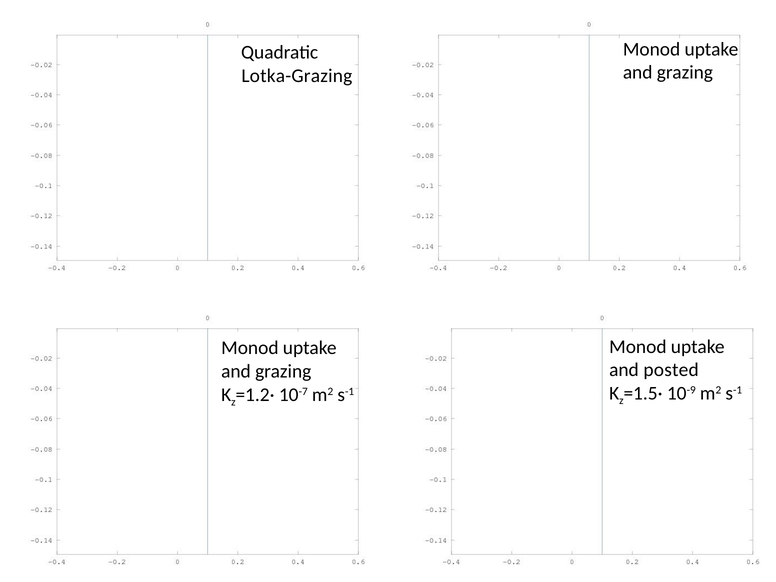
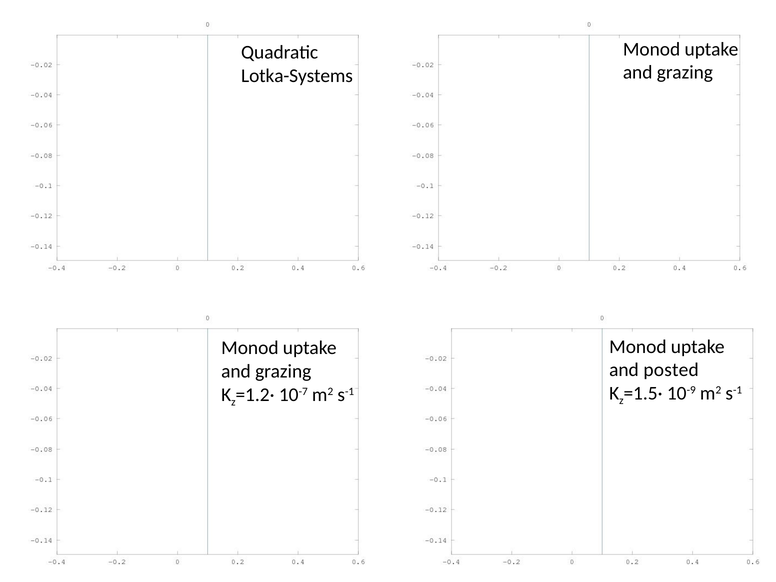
Lotka-Grazing: Lotka-Grazing -> Lotka-Systems (297, 76)
